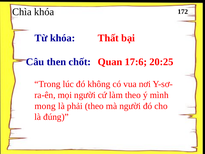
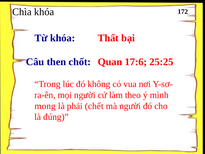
20:25: 20:25 -> 25:25 (161, 62)
phải theo: theo -> chết (94, 106)
